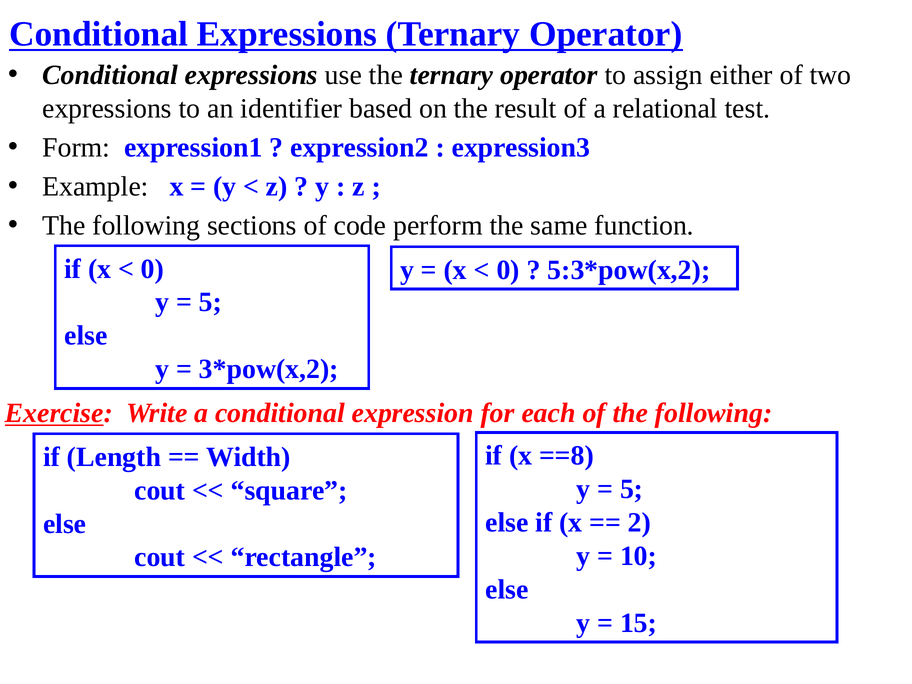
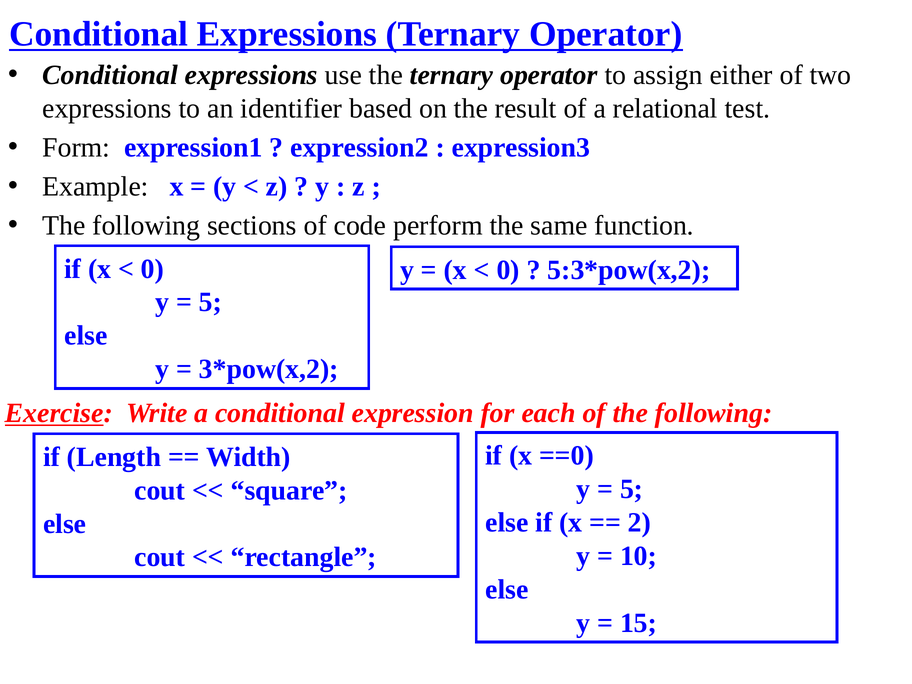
==8: ==8 -> ==0 (567, 456)
